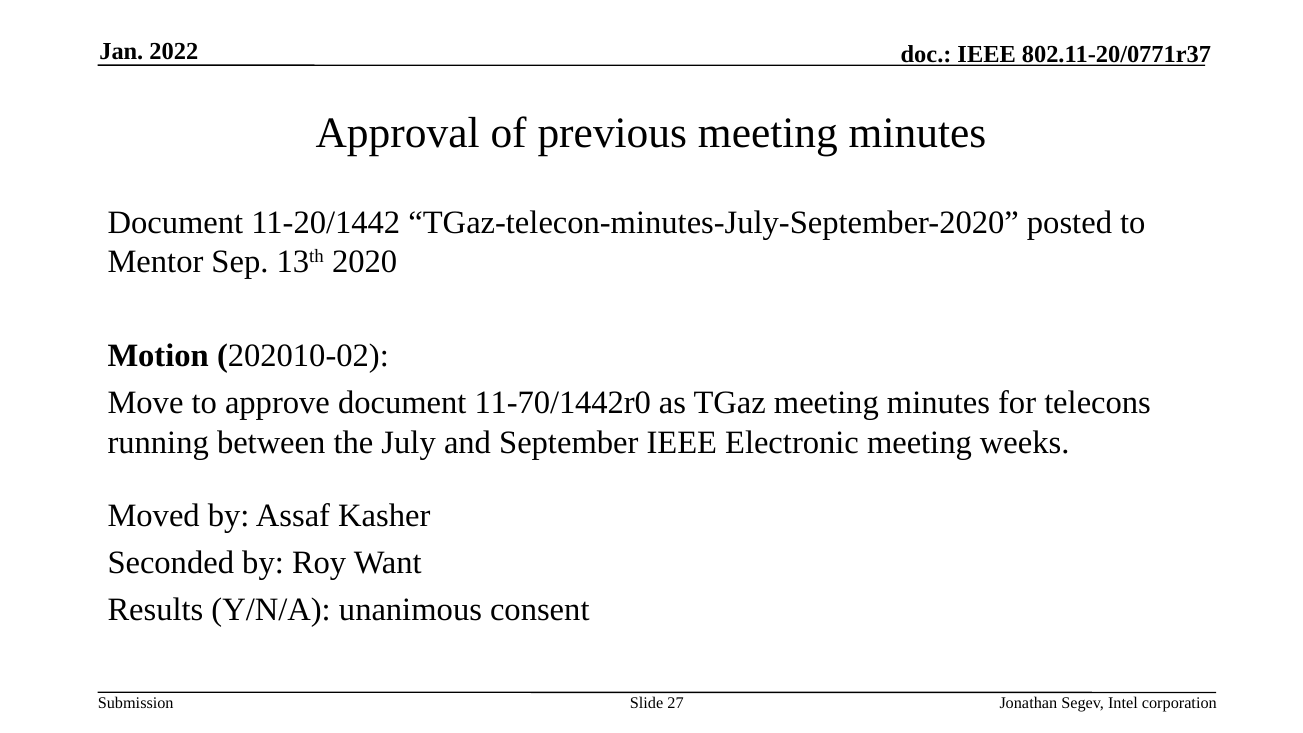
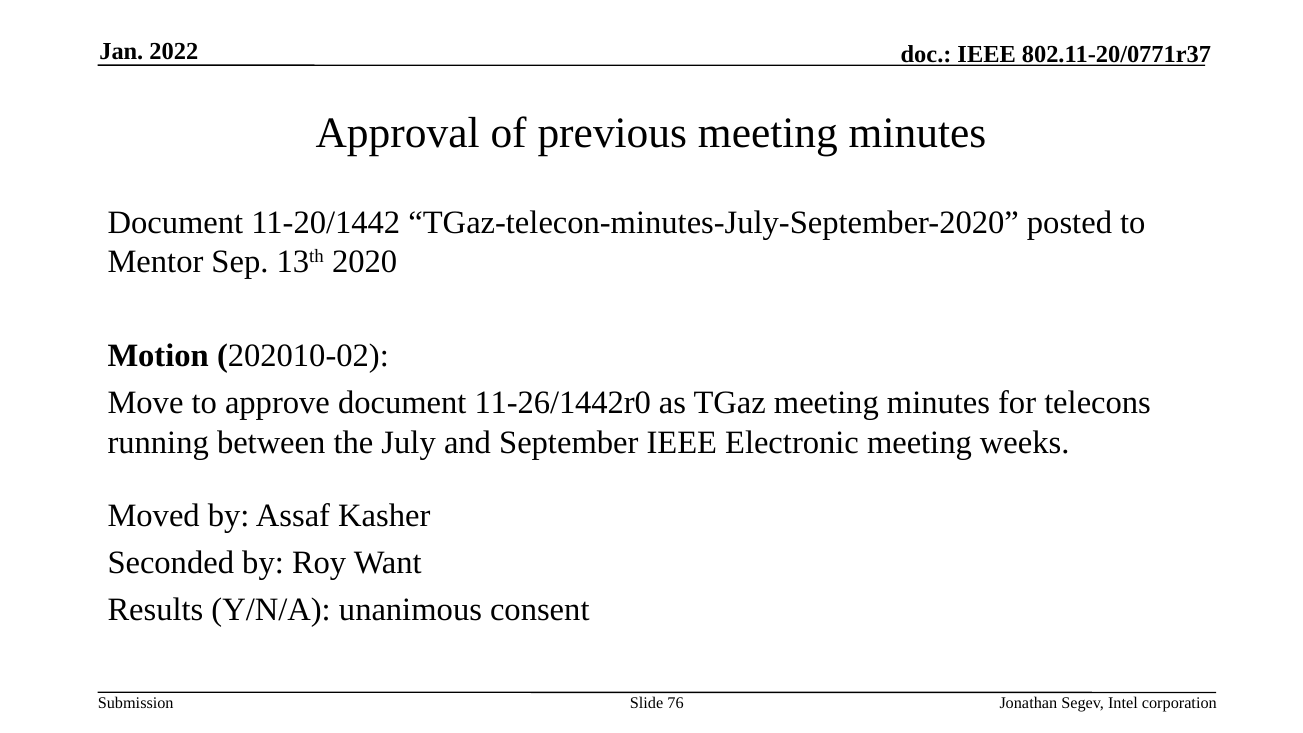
11-70/1442r0: 11-70/1442r0 -> 11-26/1442r0 (563, 403)
27: 27 -> 76 (676, 703)
